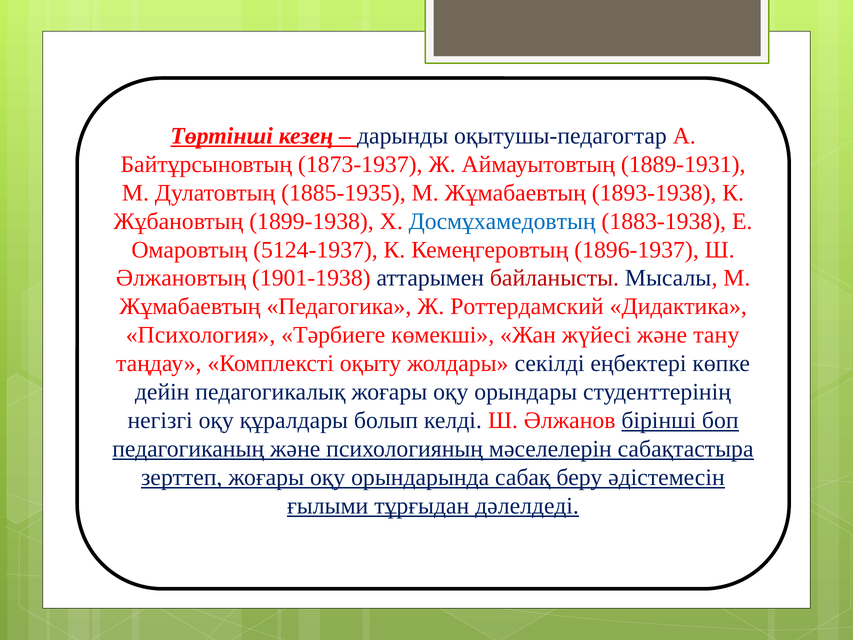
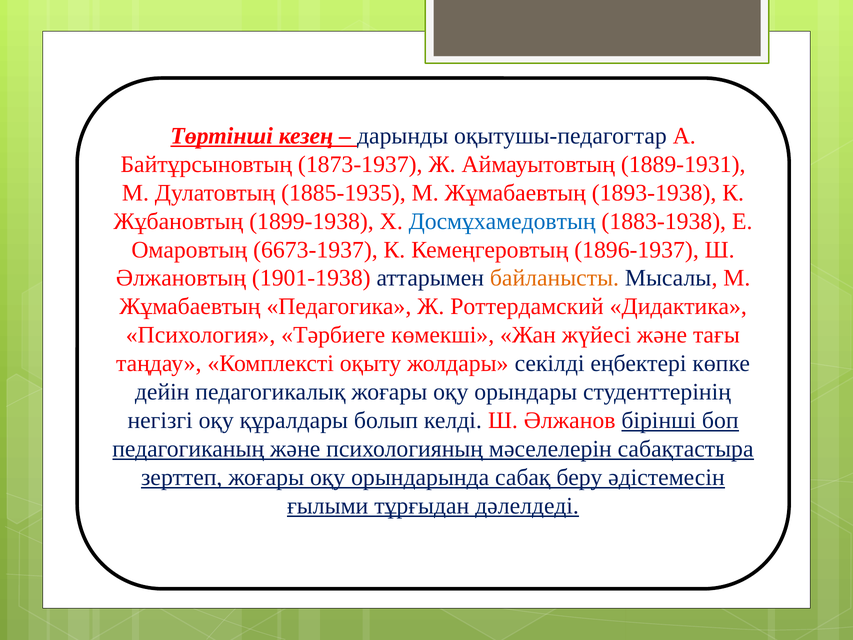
5124-1937: 5124-1937 -> 6673-1937 (315, 250)
байланысты colour: red -> orange (554, 278)
тану: тану -> тағы (716, 335)
